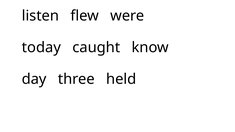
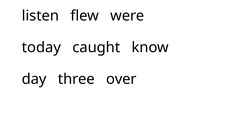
held: held -> over (121, 79)
